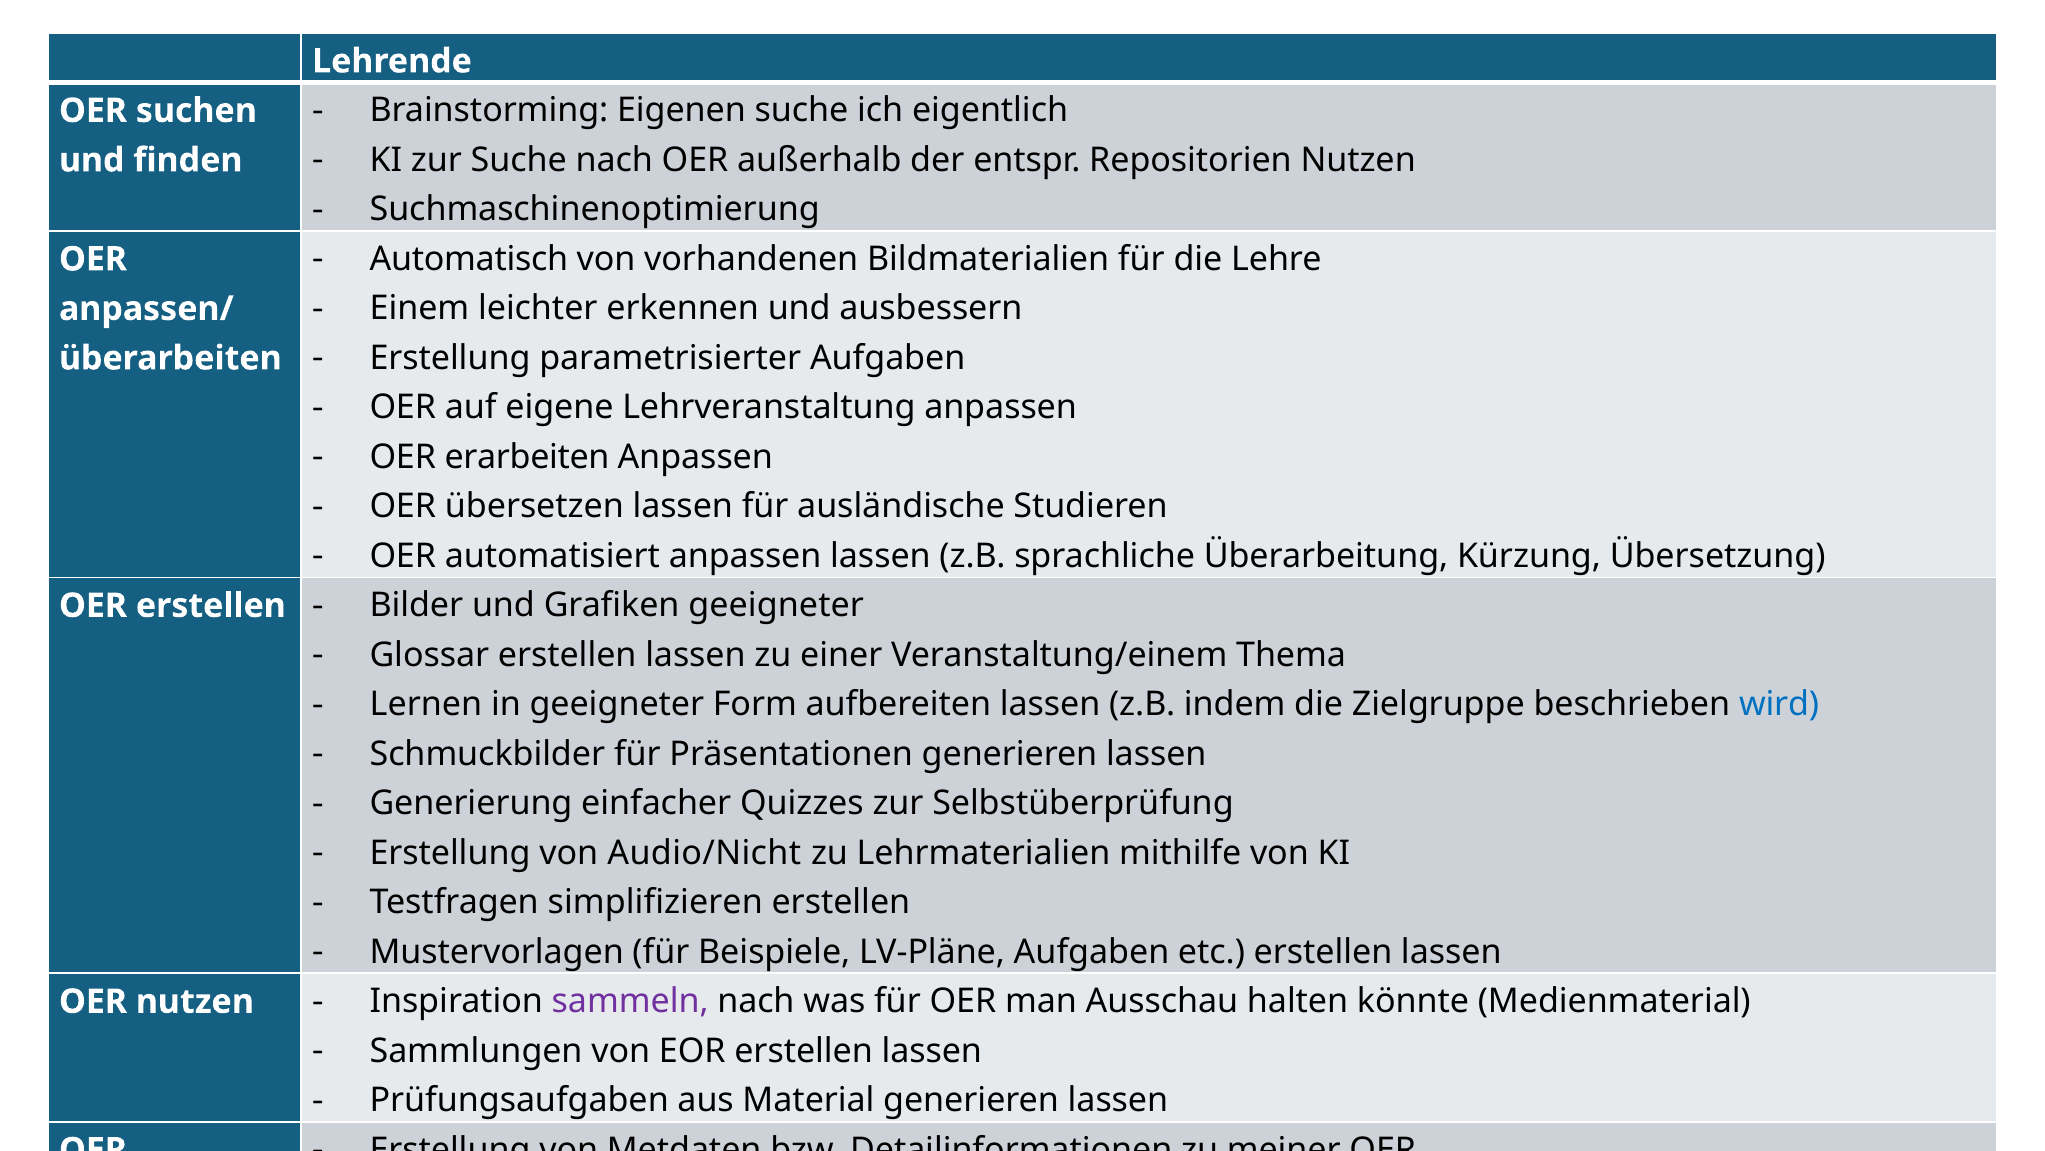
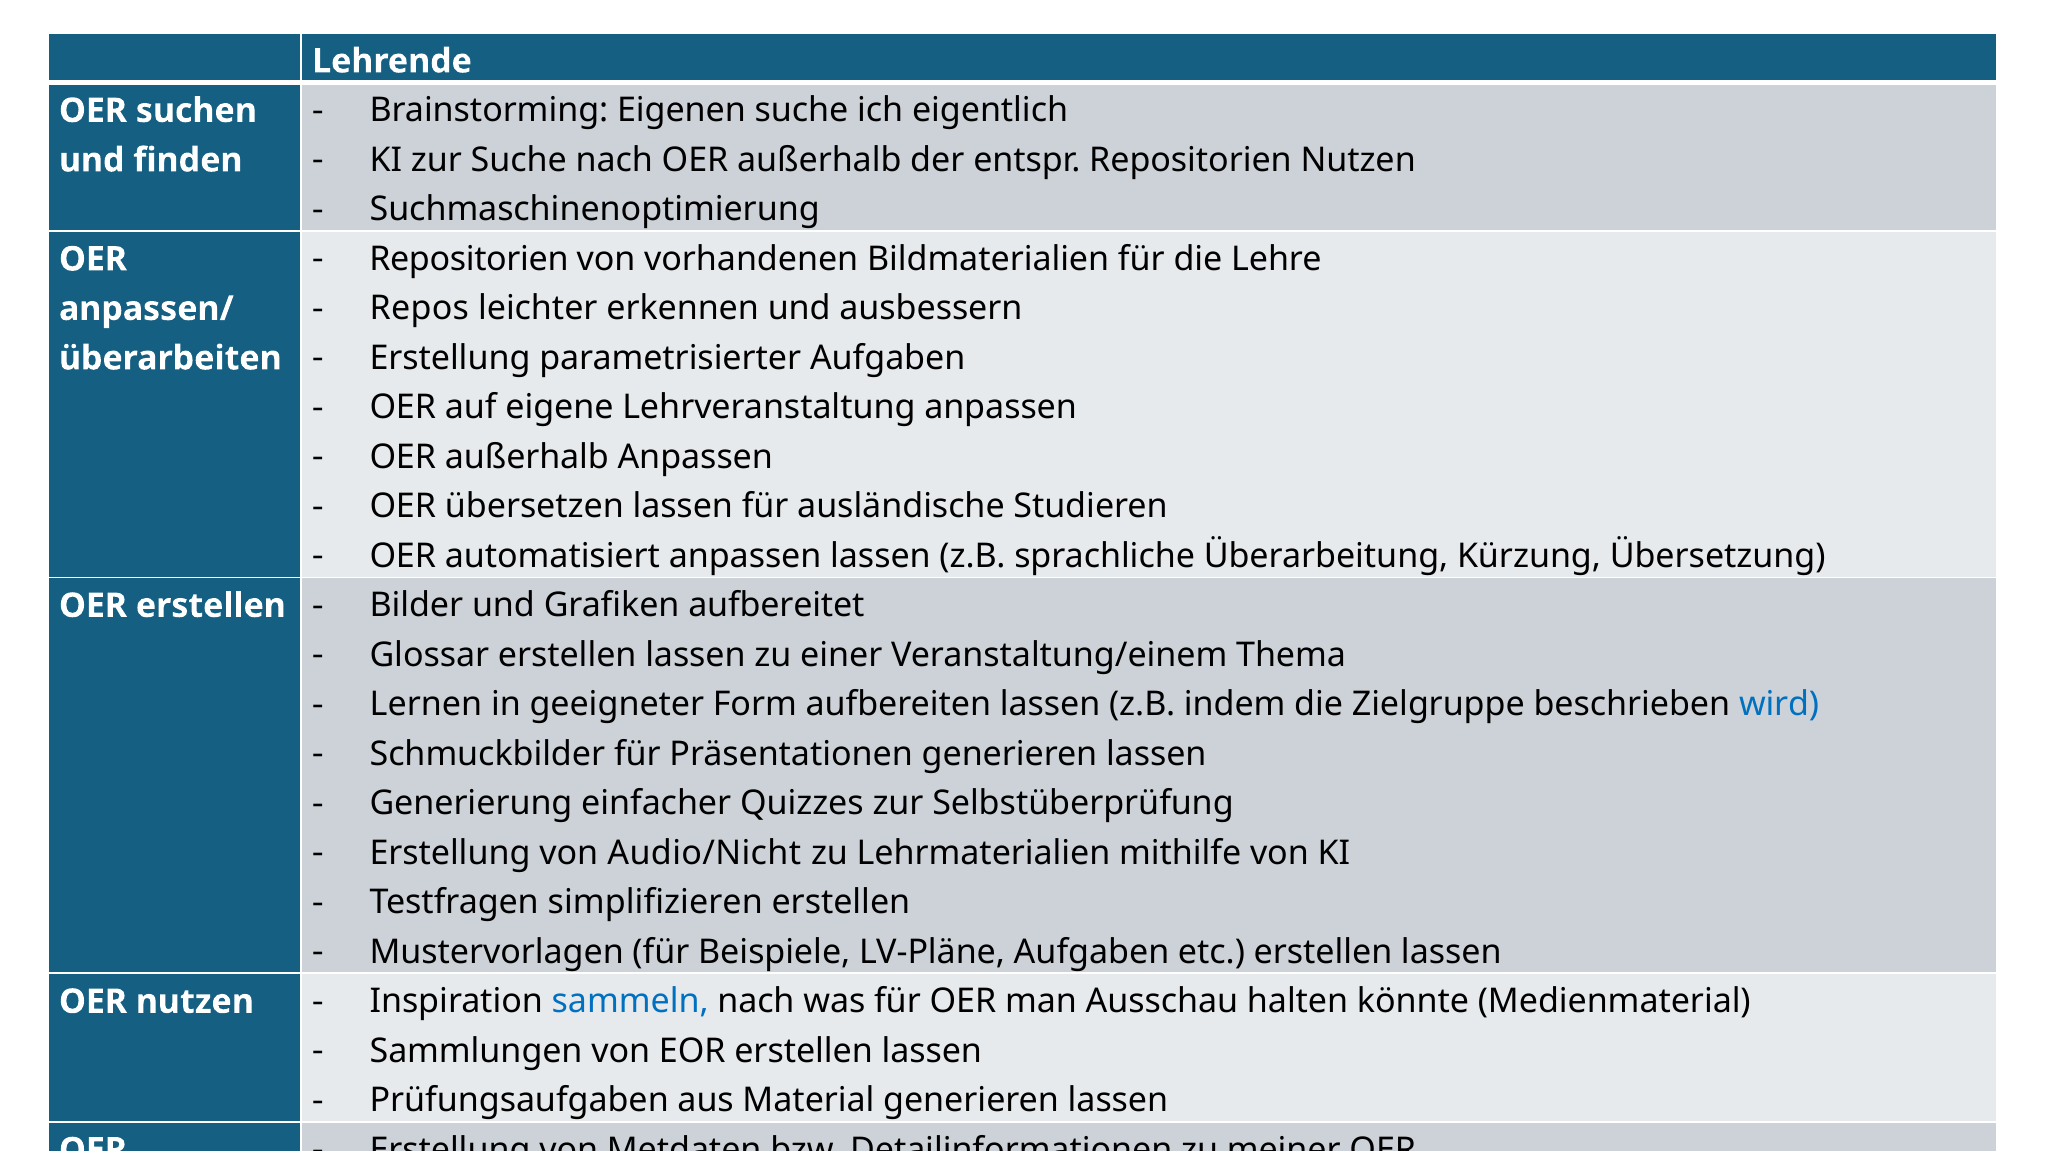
Automatisch: Automatisch -> Repositorien (469, 259)
Einem: Einem -> Repos (419, 309)
erarbeiten: erarbeiten -> außerhalb (527, 457)
Grafiken geeigneter: geeigneter -> aufbereitet (776, 605)
sammeln colour: purple -> blue (630, 1001)
